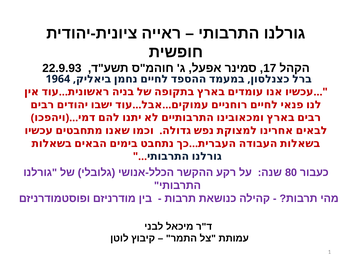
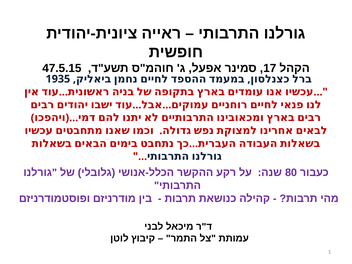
22.9.93: 22.9.93 -> 47.5.15 (62, 68)
1964: 1964 -> 1935 (58, 79)
